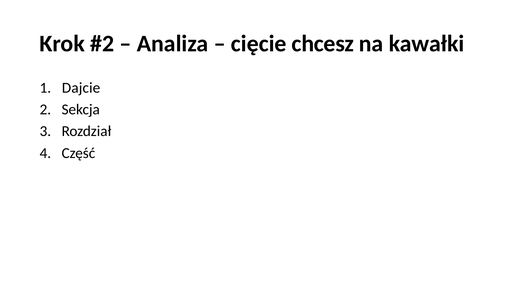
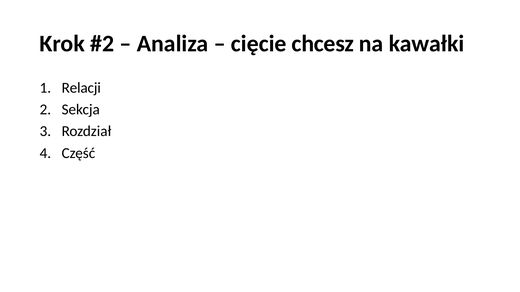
Dajcie: Dajcie -> Relacji (81, 88)
